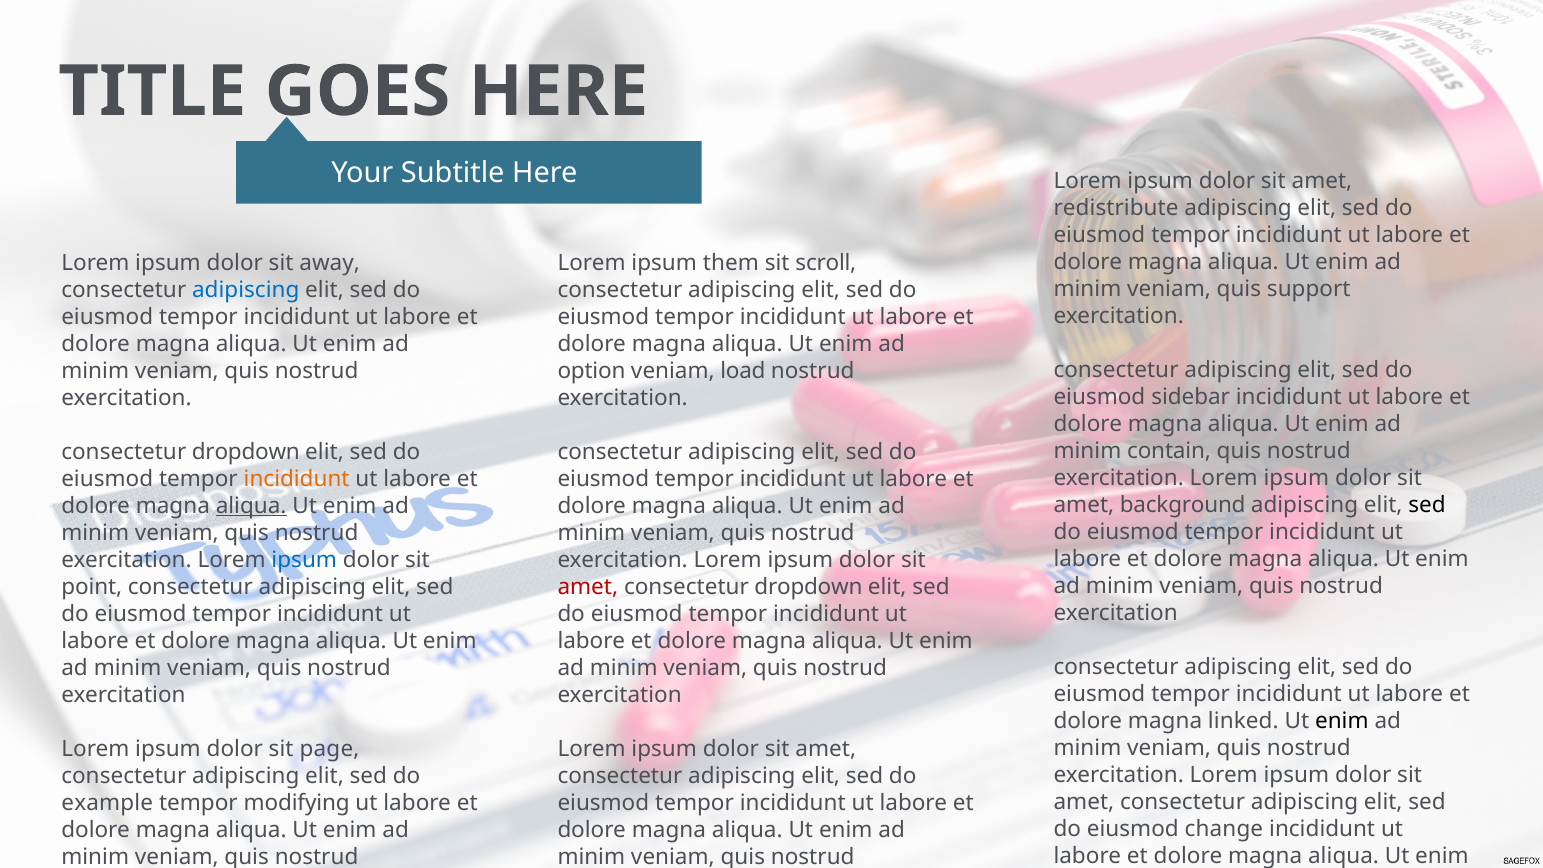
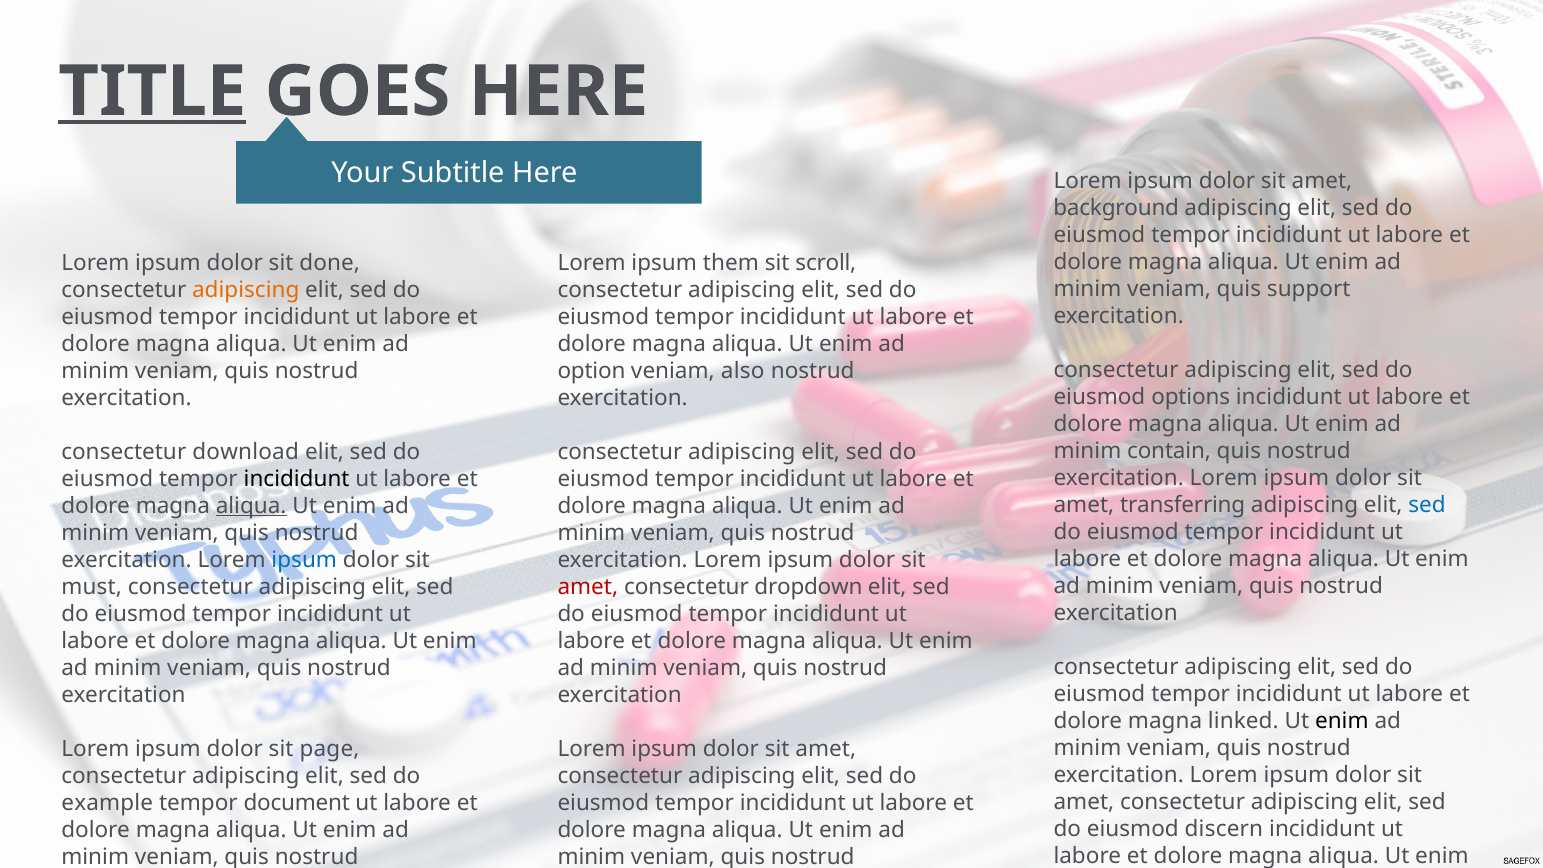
TITLE underline: none -> present (152, 92)
redistribute: redistribute -> background (1116, 208)
away: away -> done (330, 263)
adipiscing colour: blue -> orange (246, 290)
load: load -> also (743, 371)
sidebar: sidebar -> options (1191, 397)
dropdown: dropdown -> download (246, 452)
incididunt colour: orange -> black (297, 479)
background: background -> transferring (1183, 505)
sed colour: black -> blue (1427, 505)
point: point -> must (92, 587)
modifying: modifying -> document (297, 803)
change: change -> discern (1224, 829)
